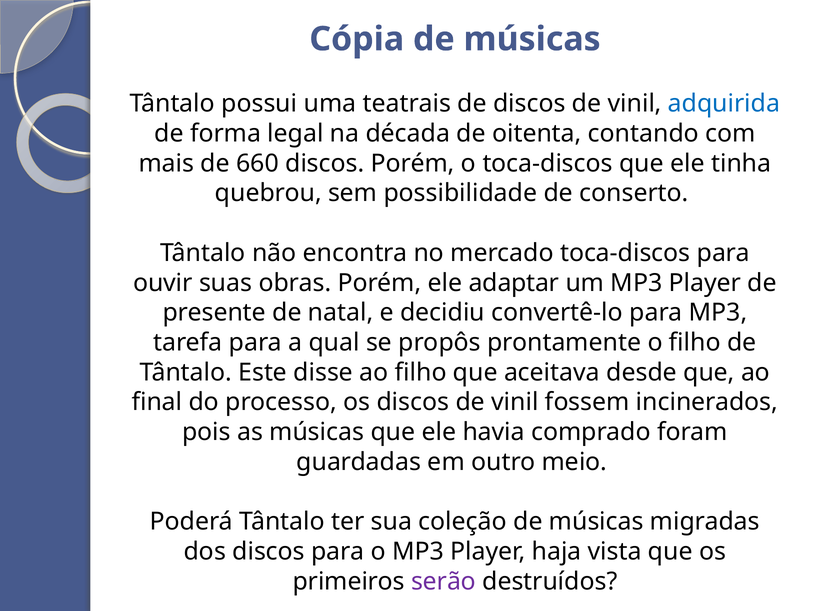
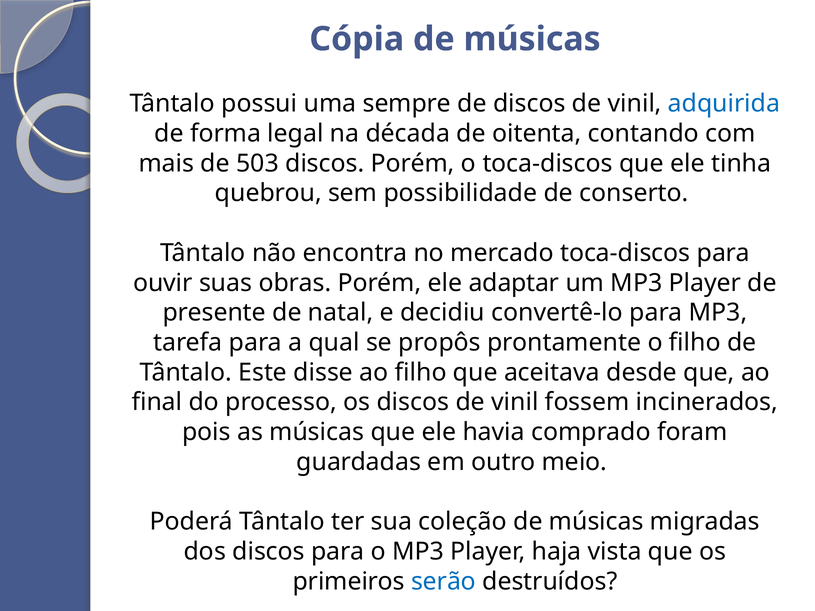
teatrais: teatrais -> sempre (407, 104)
660: 660 -> 503 (258, 163)
serão colour: purple -> blue (444, 582)
